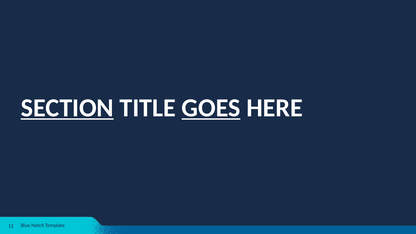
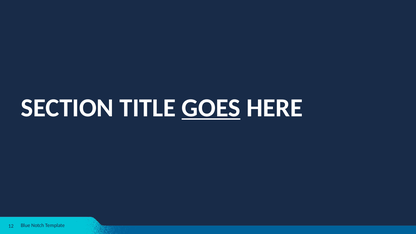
SECTION underline: present -> none (67, 108)
